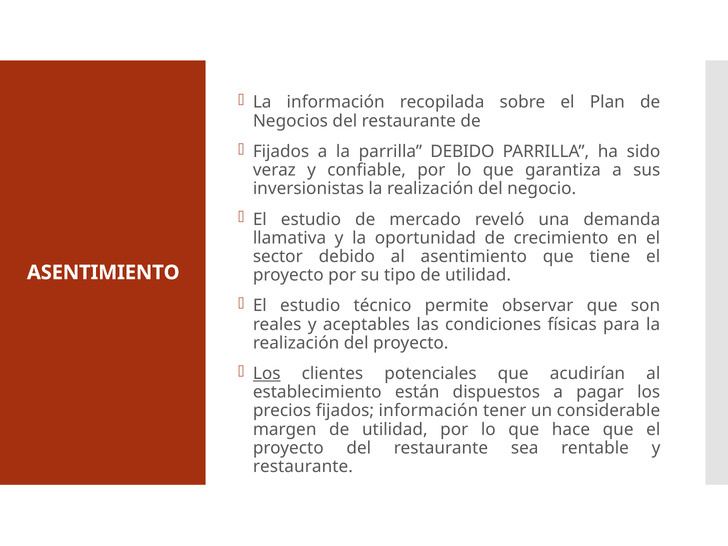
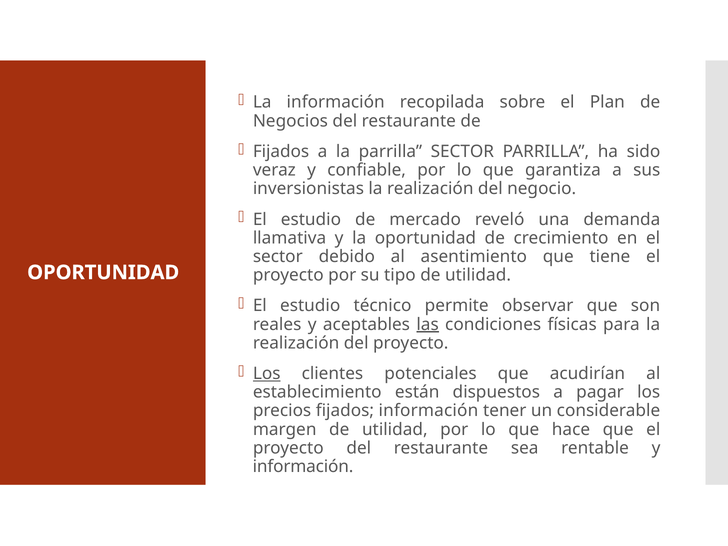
parrilla DEBIDO: DEBIDO -> SECTOR (462, 152)
ASENTIMIENTO: ASENTIMIENTO -> OPORTUNIDAD (103, 273)
las underline: none -> present (428, 324)
restaurante: restaurante -> información (303, 466)
